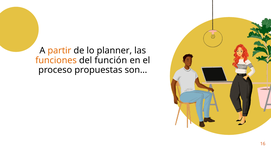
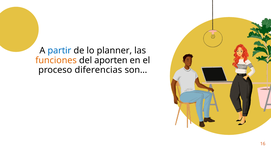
partir colour: orange -> blue (59, 51)
función: función -> aporten (111, 60)
propuestas: propuestas -> diferencias (98, 70)
